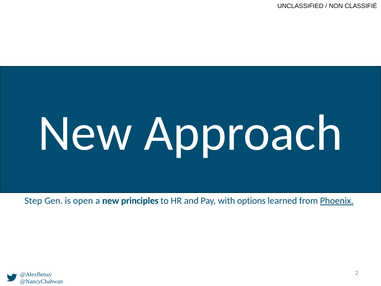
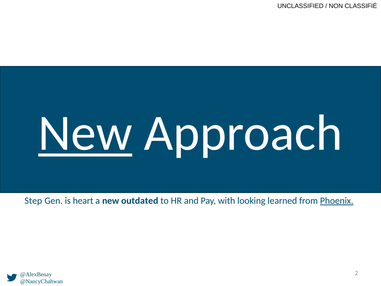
New underline: none -> present (85, 133)
open: open -> heart (83, 201)
principles: principles -> outdated (140, 201)
options: options -> looking (251, 201)
